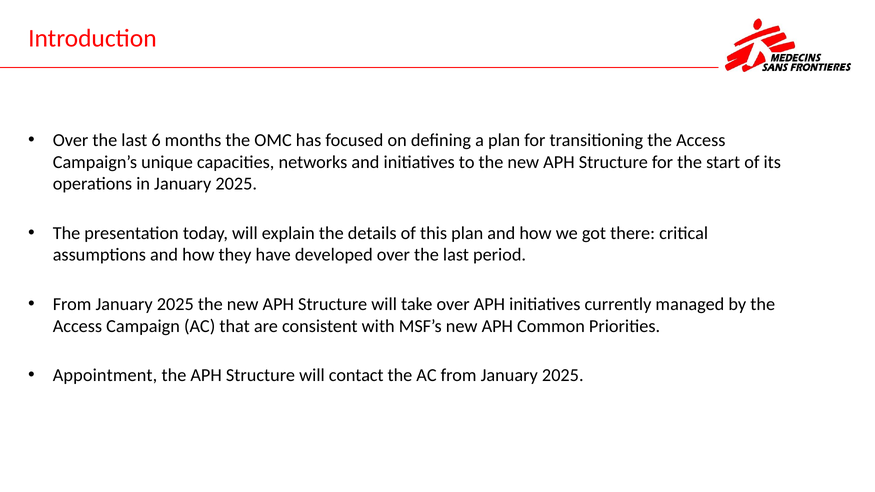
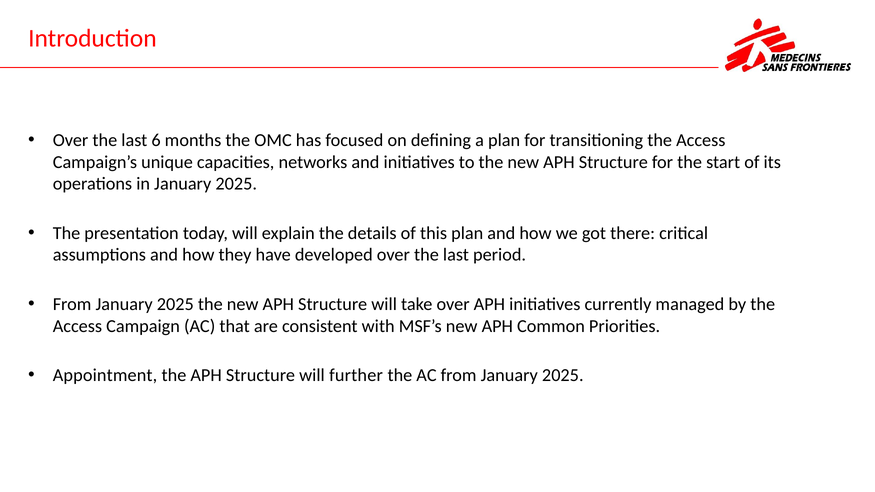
contact: contact -> further (356, 375)
